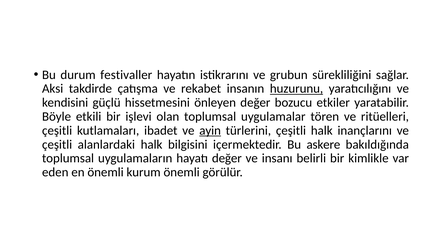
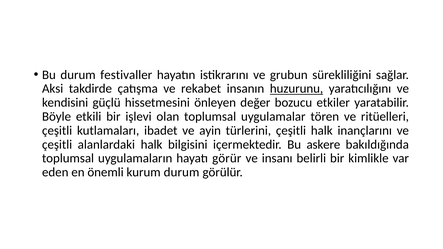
ayin underline: present -> none (210, 131)
hayatı değer: değer -> görür (227, 158)
kurum önemli: önemli -> durum (182, 172)
